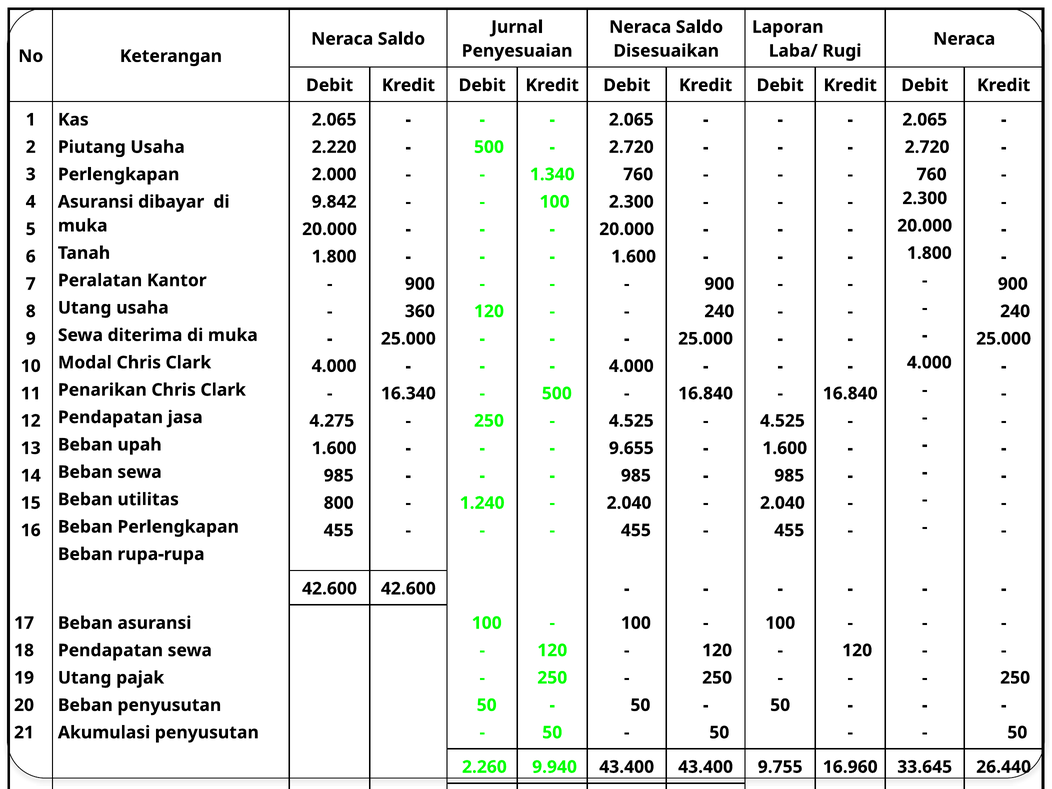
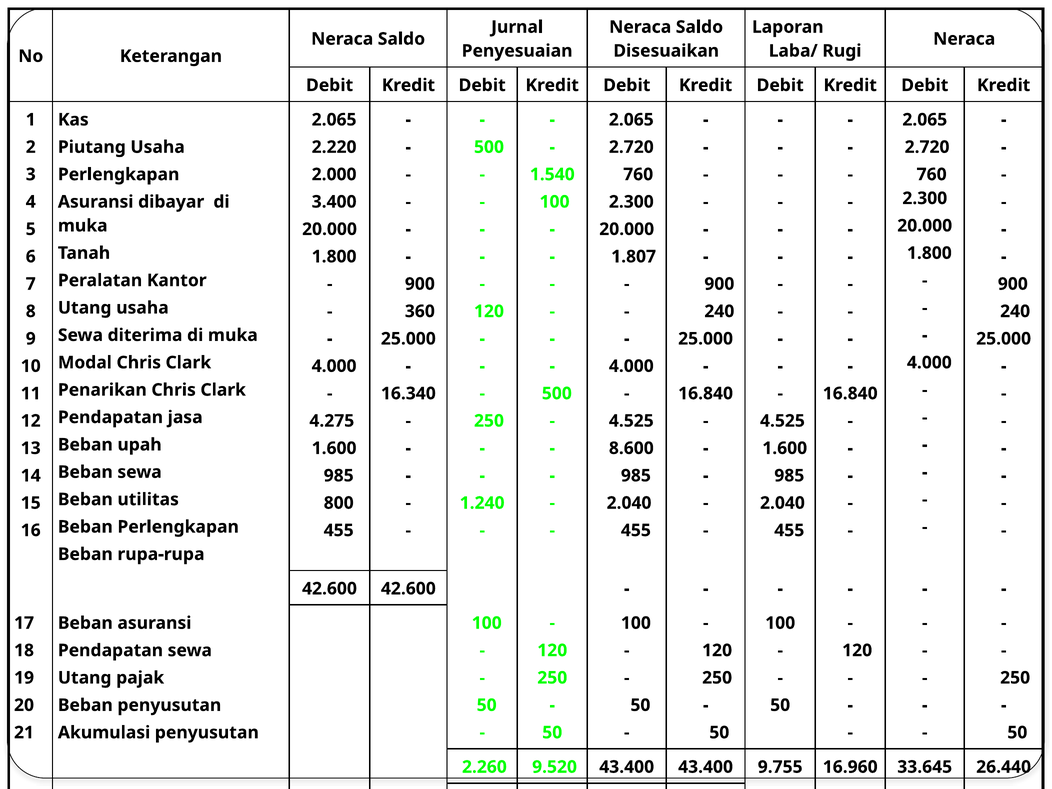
1.340: 1.340 -> 1.540 (552, 174)
9.842: 9.842 -> 3.400 (334, 202)
1.600: 1.600 -> 1.807 (634, 257)
9.655: 9.655 -> 8.600 (631, 448)
9.940: 9.940 -> 9.520 (555, 767)
